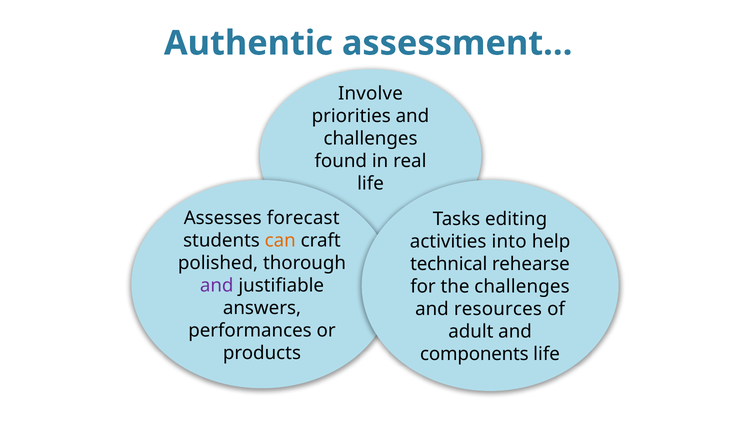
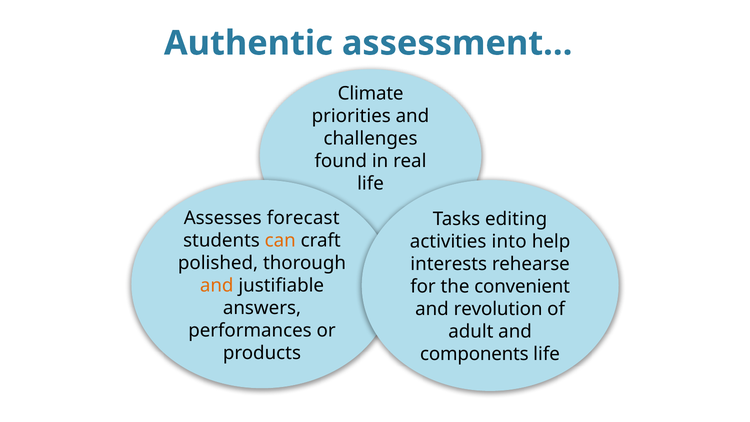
Involve: Involve -> Climate (371, 94)
technical: technical -> interests (449, 264)
and colour: purple -> orange (217, 285)
the challenges: challenges -> convenient (522, 287)
resources: resources -> revolution (498, 309)
